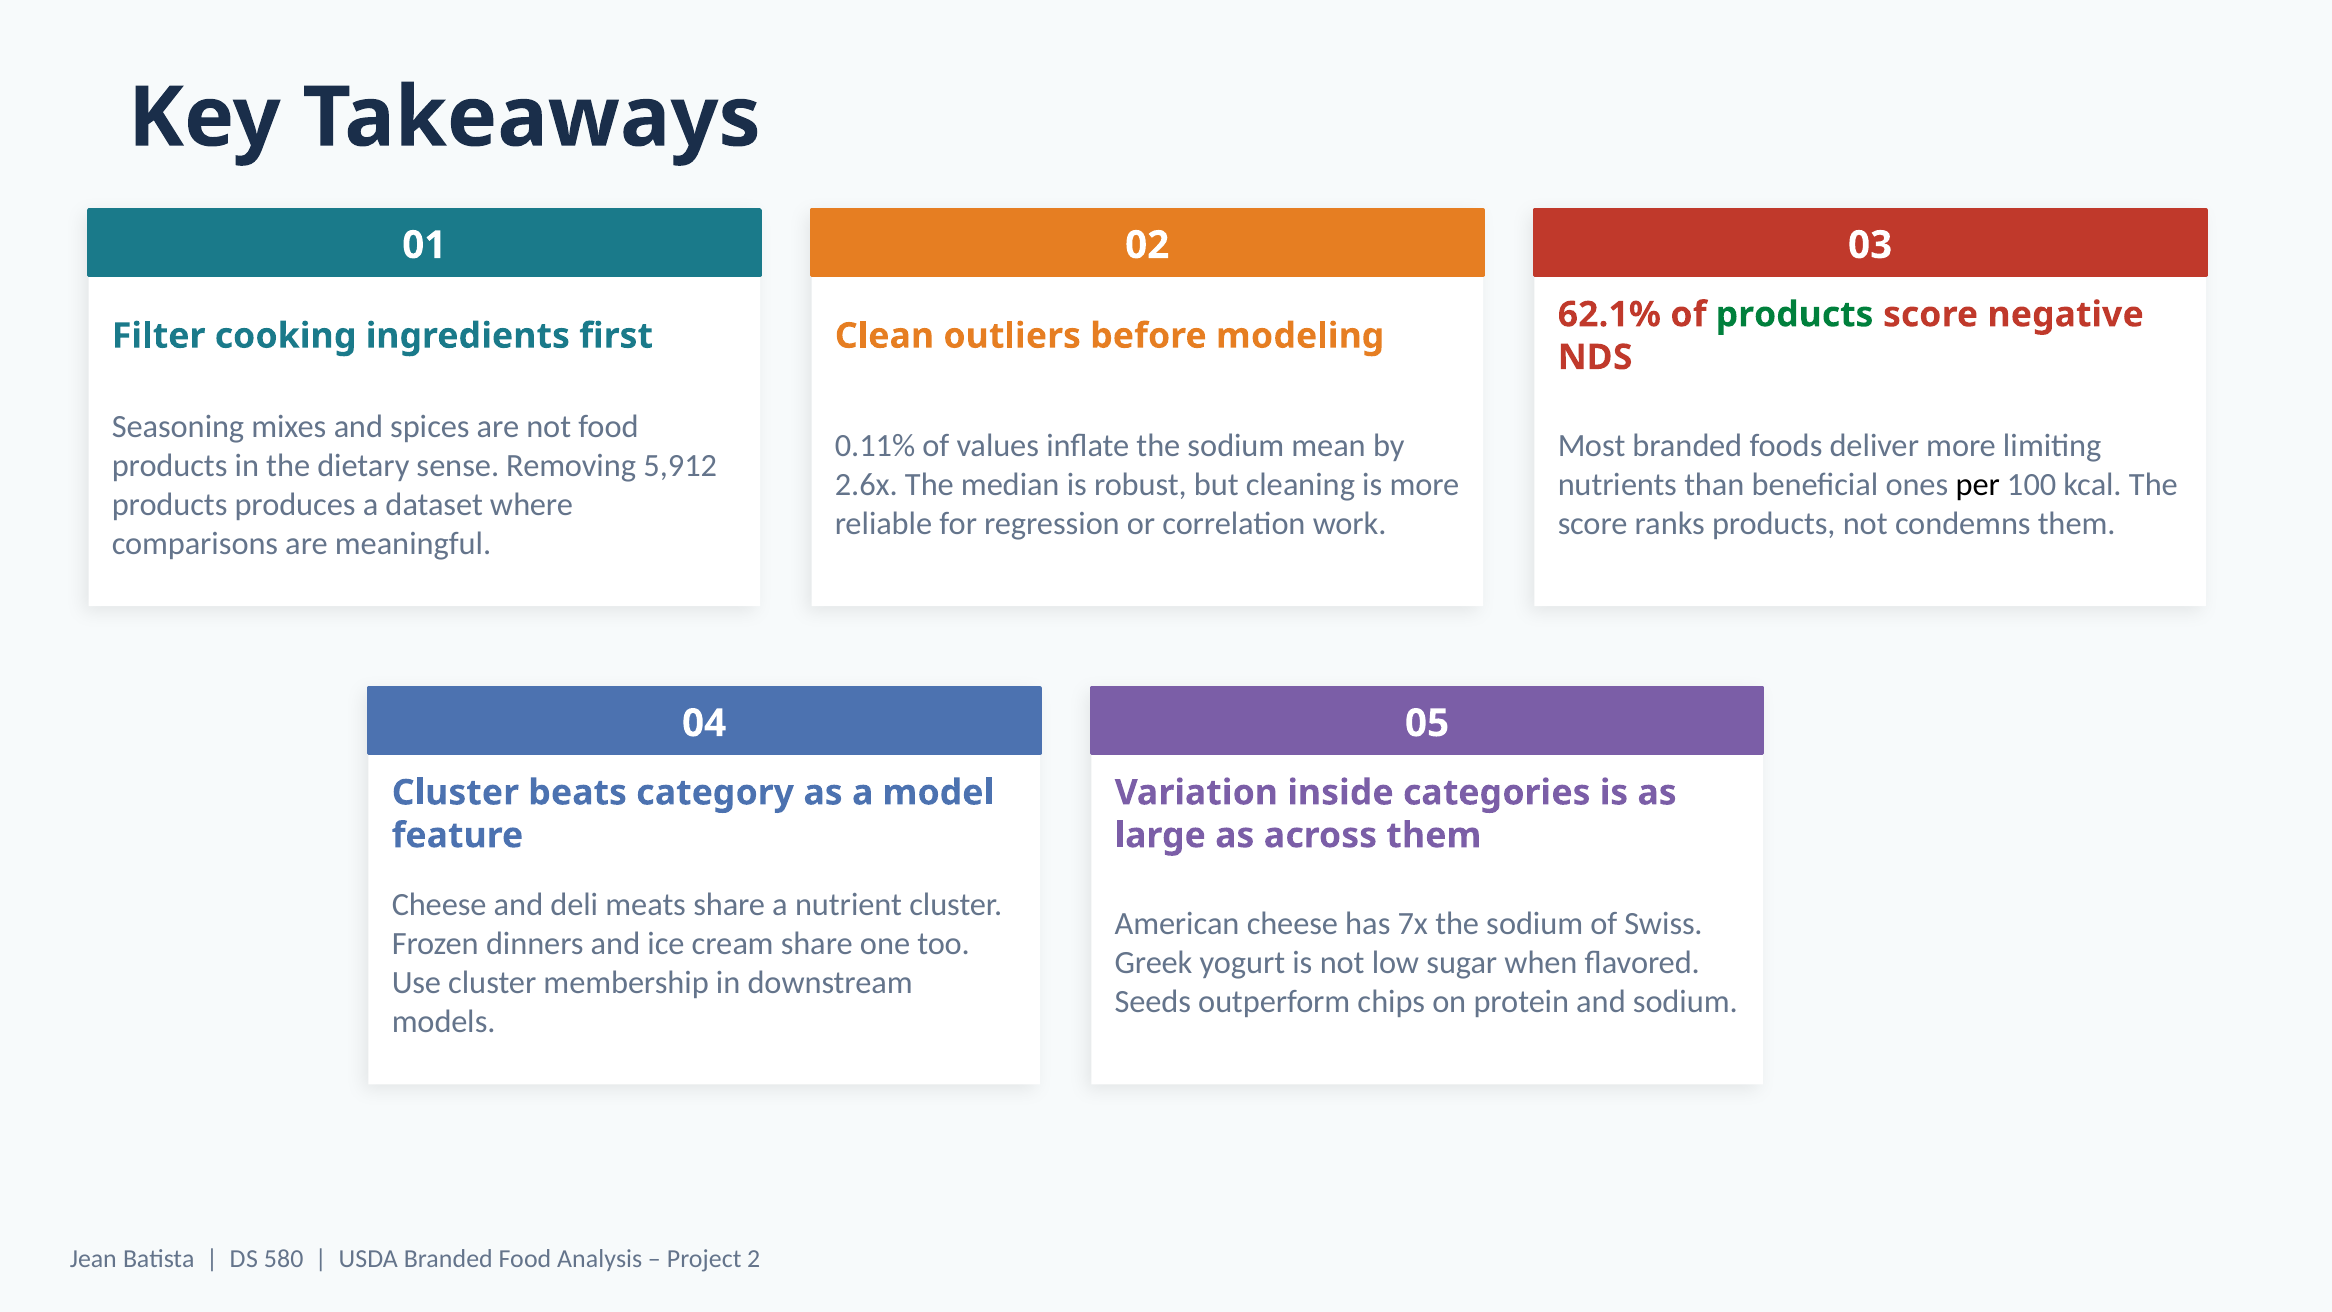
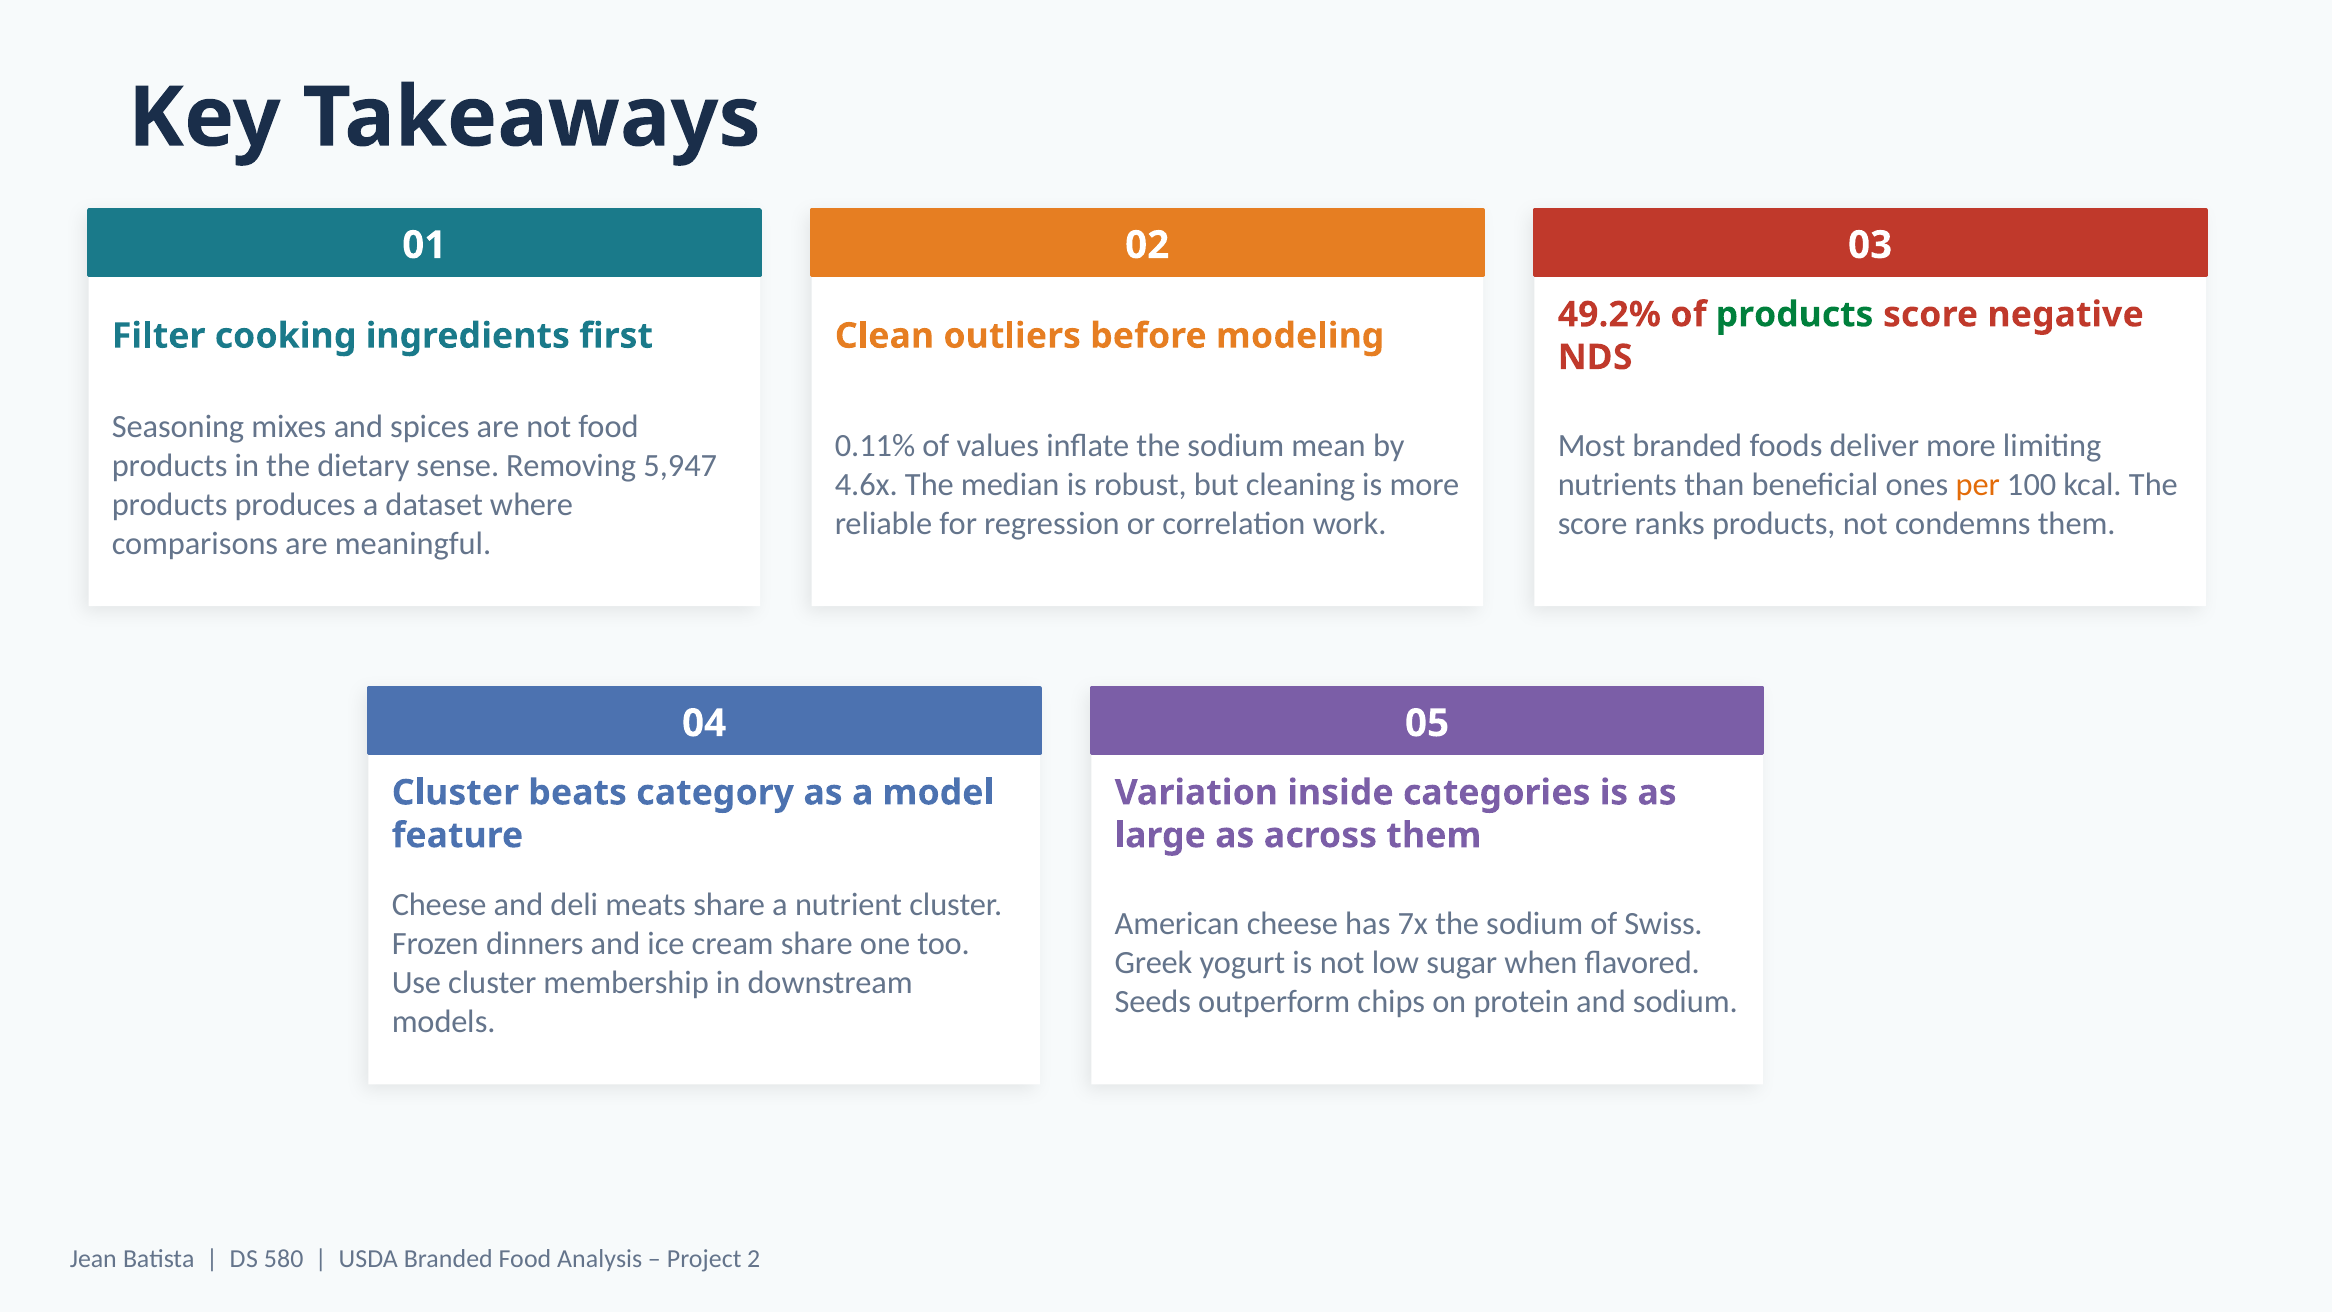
62.1%: 62.1% -> 49.2% (1609, 315)
5,912: 5,912 -> 5,947 (680, 465)
2.6x: 2.6x -> 4.6x (866, 485)
per colour: black -> orange (1978, 485)
